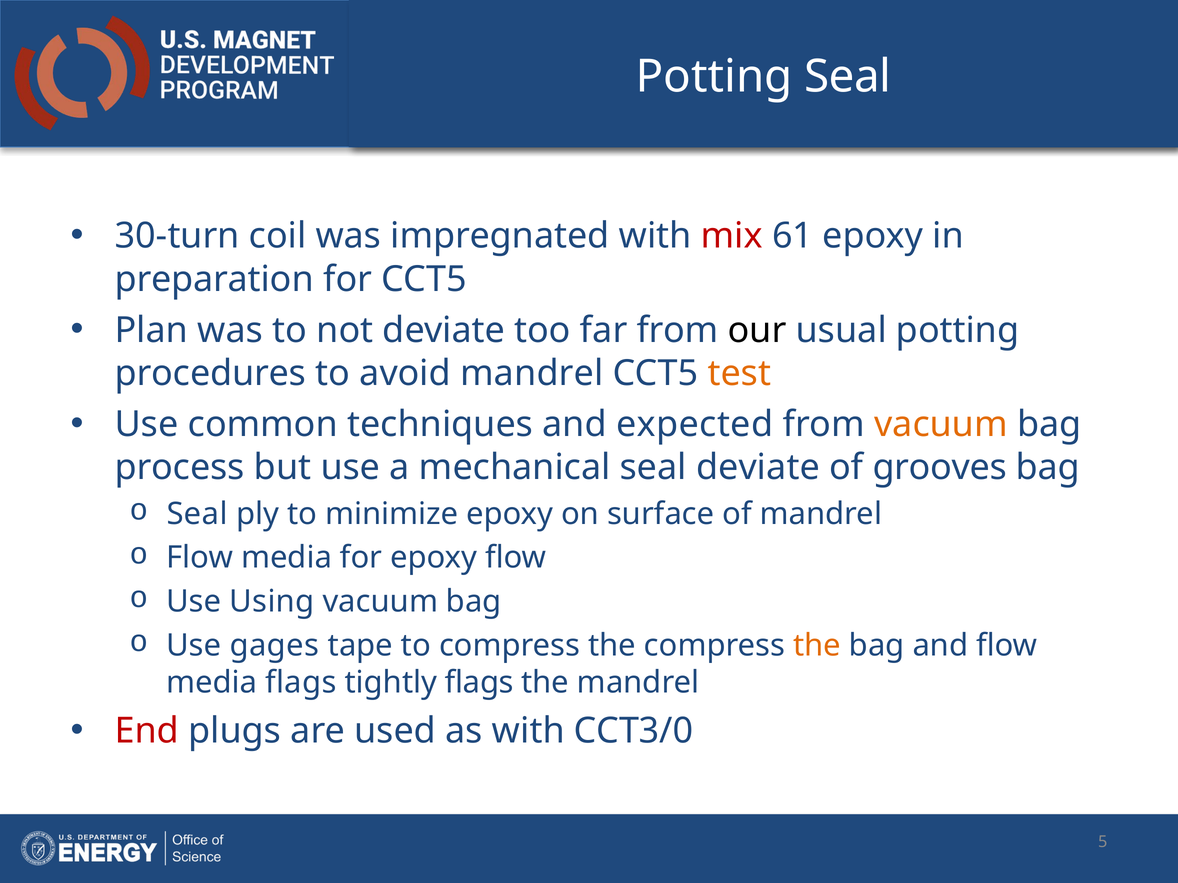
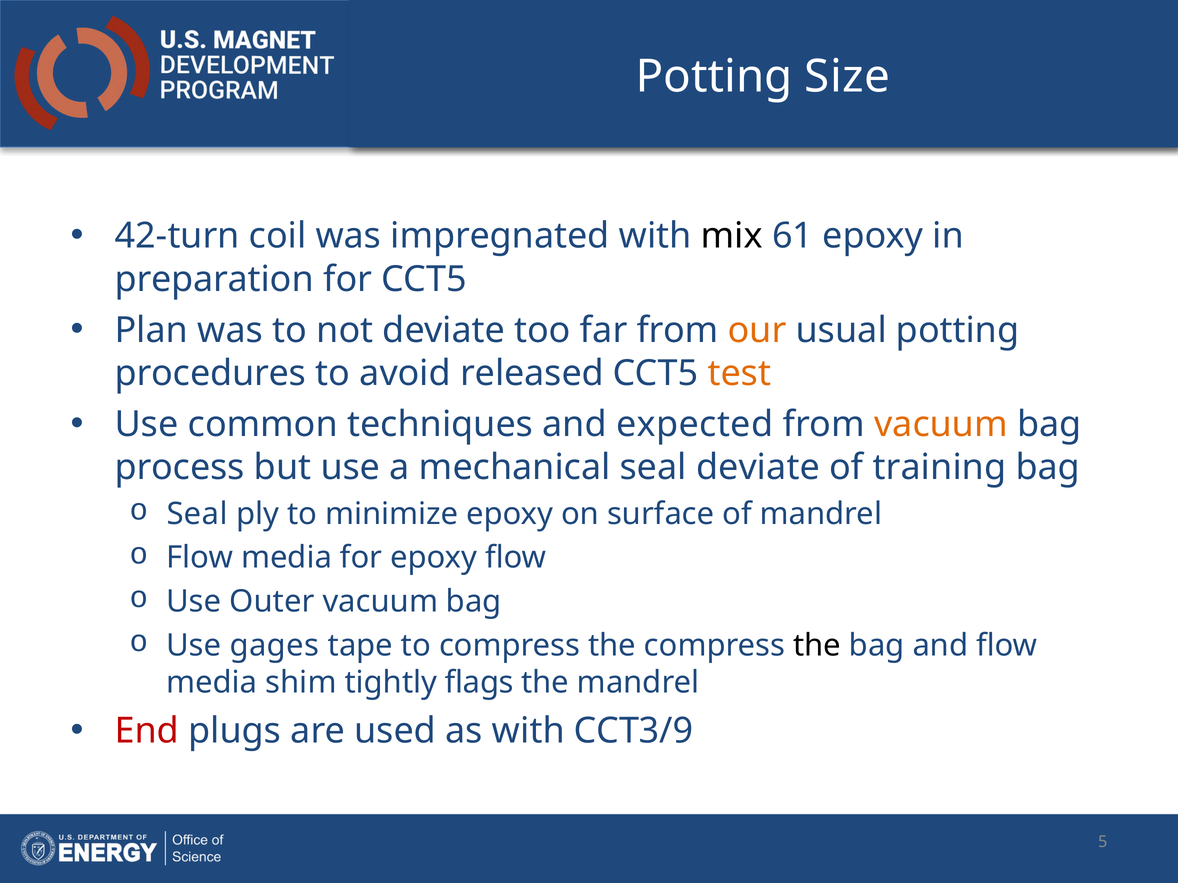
Potting Seal: Seal -> Size (847, 77)
30-turn: 30-turn -> 42-turn (177, 236)
mix colour: red -> black (732, 236)
our colour: black -> orange (757, 330)
avoid mandrel: mandrel -> released (532, 374)
grooves: grooves -> training (940, 468)
Using: Using -> Outer (272, 602)
the colour: orange -> black (817, 646)
media flags: flags -> shim (301, 683)
CCT3/0: CCT3/0 -> CCT3/9 (634, 731)
